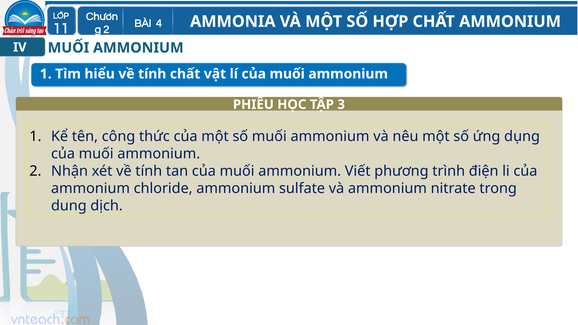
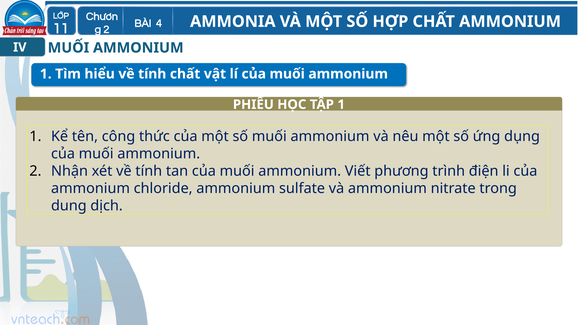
TẬP 3: 3 -> 1 (341, 105)
